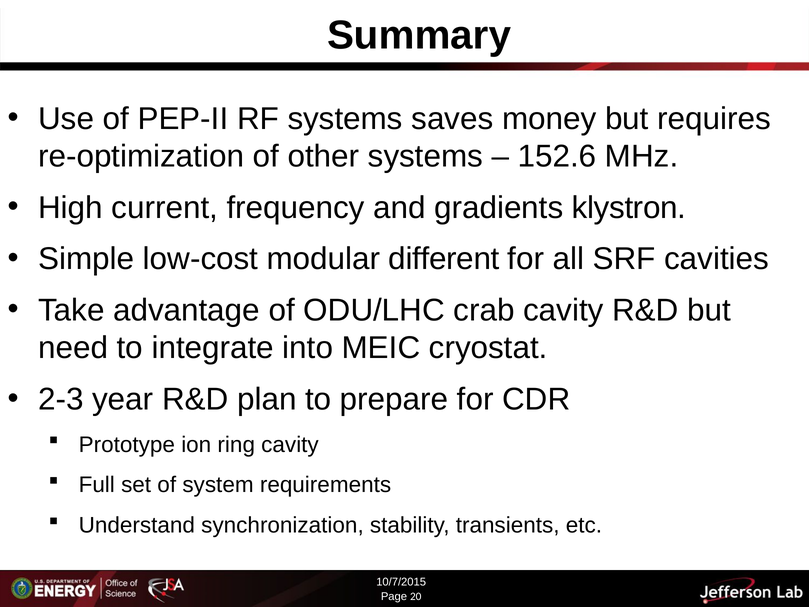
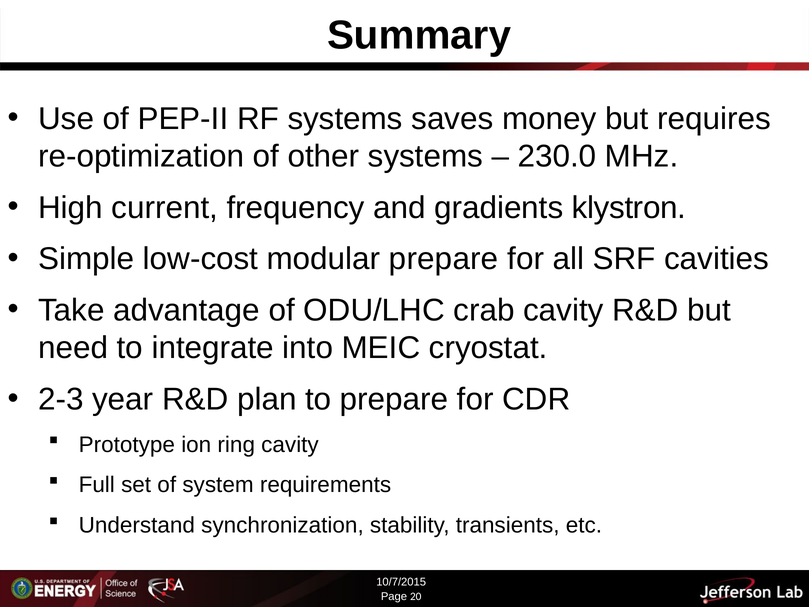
152.6: 152.6 -> 230.0 (557, 156)
modular different: different -> prepare (444, 259)
